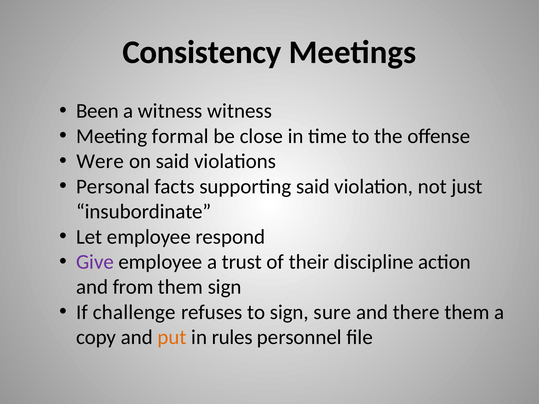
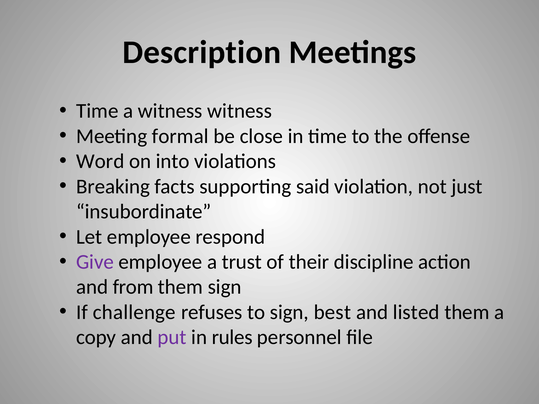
Consistency: Consistency -> Description (202, 52)
Been: Been -> Time (97, 111)
Were: Were -> Word (100, 161)
on said: said -> into (173, 161)
Personal: Personal -> Breaking (113, 187)
sure: sure -> best (332, 312)
there: there -> listed (416, 312)
put colour: orange -> purple (172, 338)
